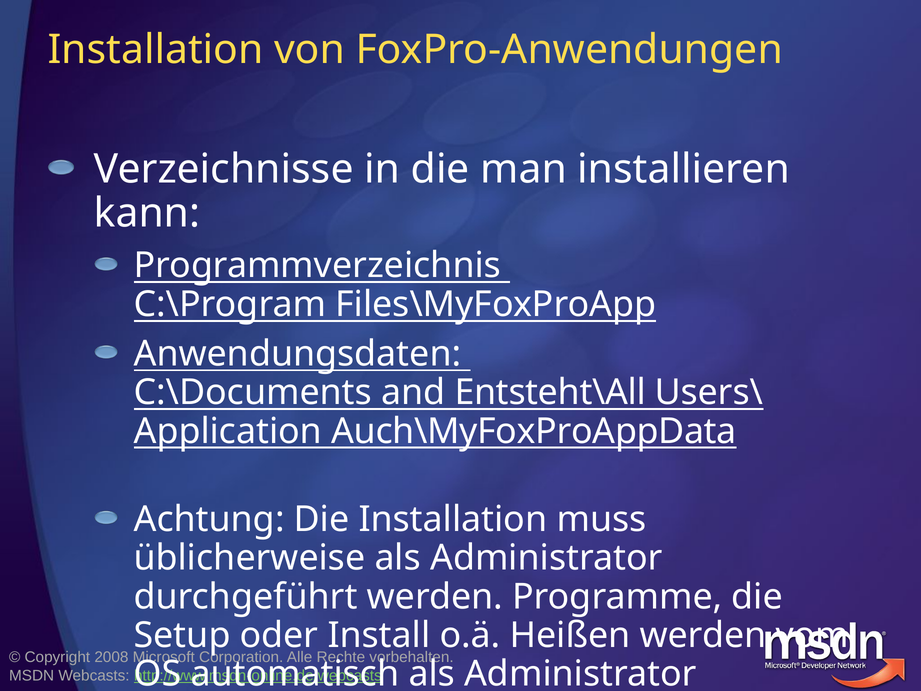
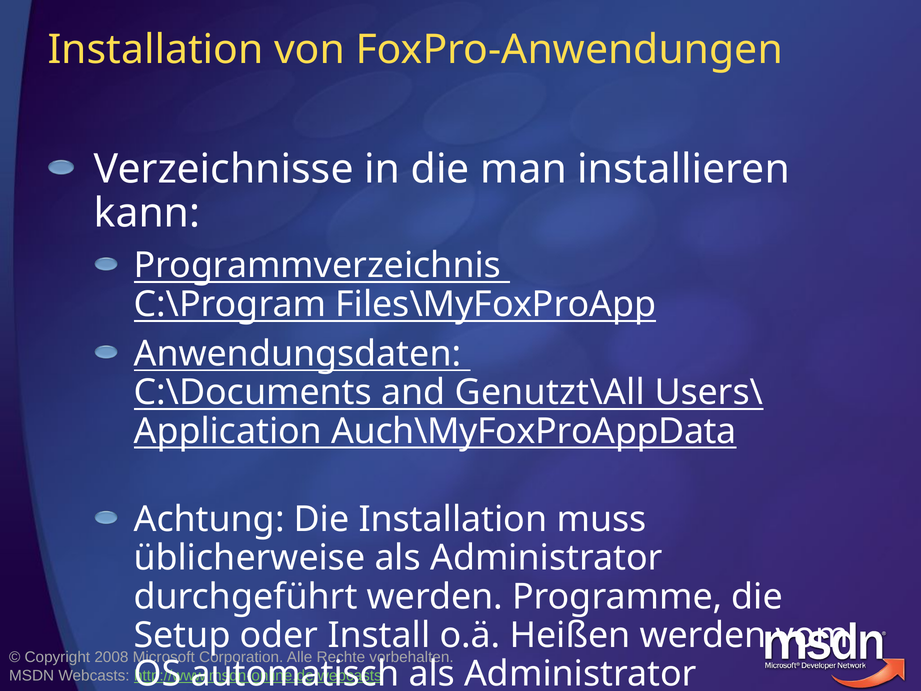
Entsteht\All: Entsteht\All -> Genutzt\All (550, 392)
